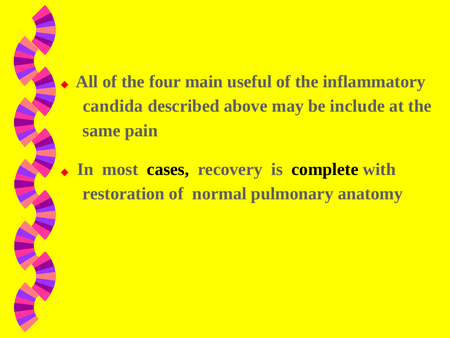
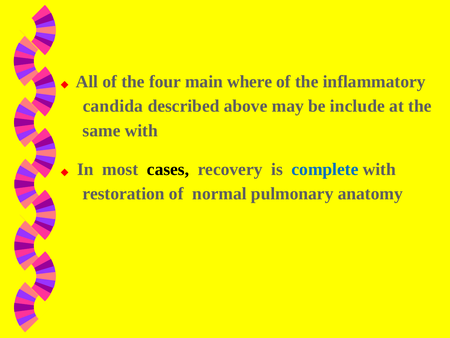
useful: useful -> where (250, 81)
same pain: pain -> with (141, 131)
complete colour: black -> blue (325, 169)
